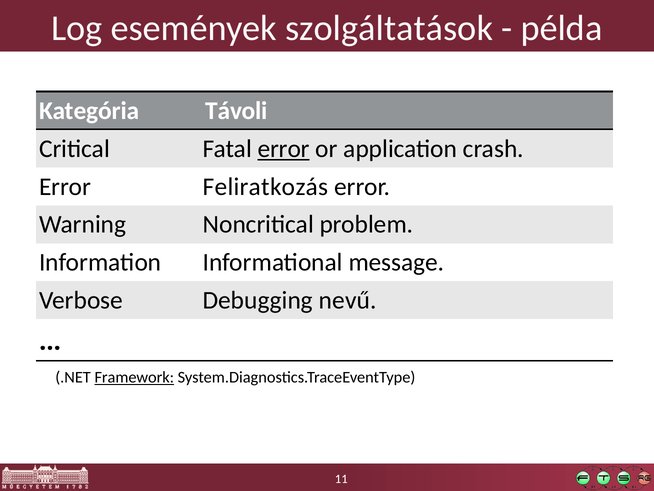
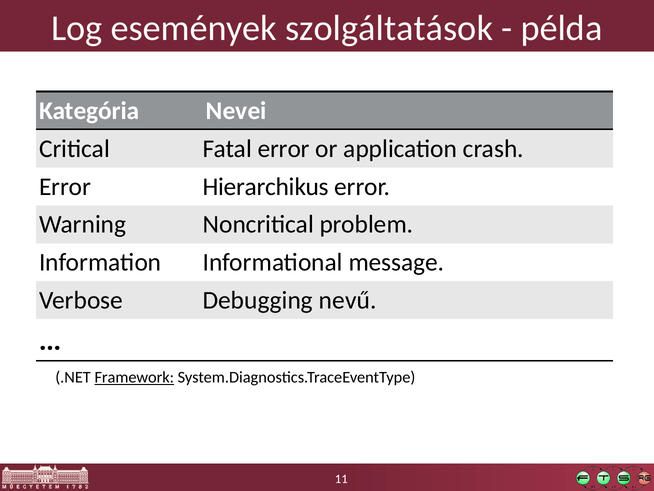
Távoli: Távoli -> Nevei (236, 110)
error underline: present -> none (284, 149)
Feliratkozás: Feliratkozás -> Hierarchikus (266, 186)
